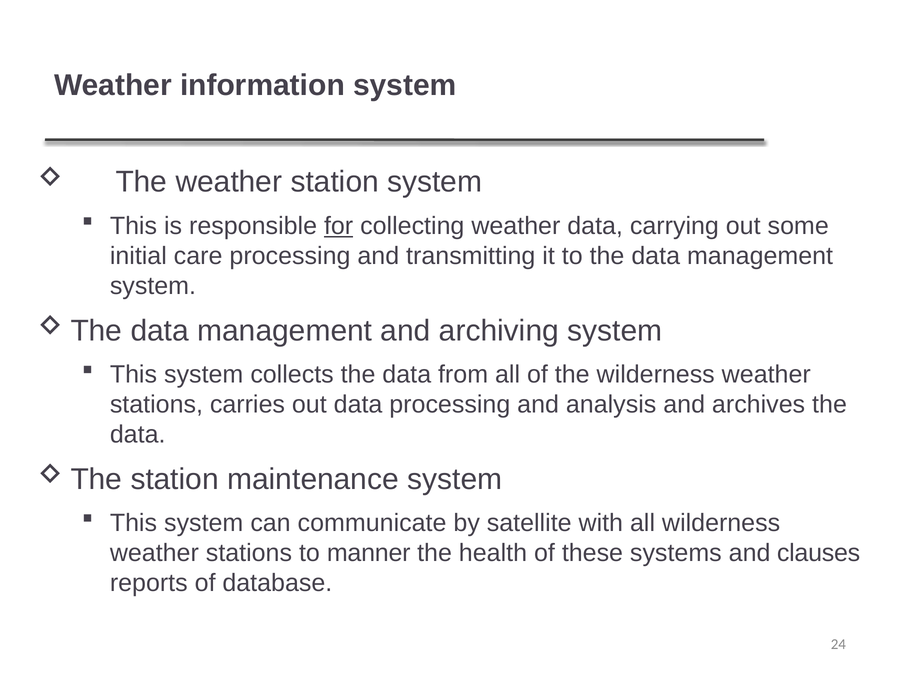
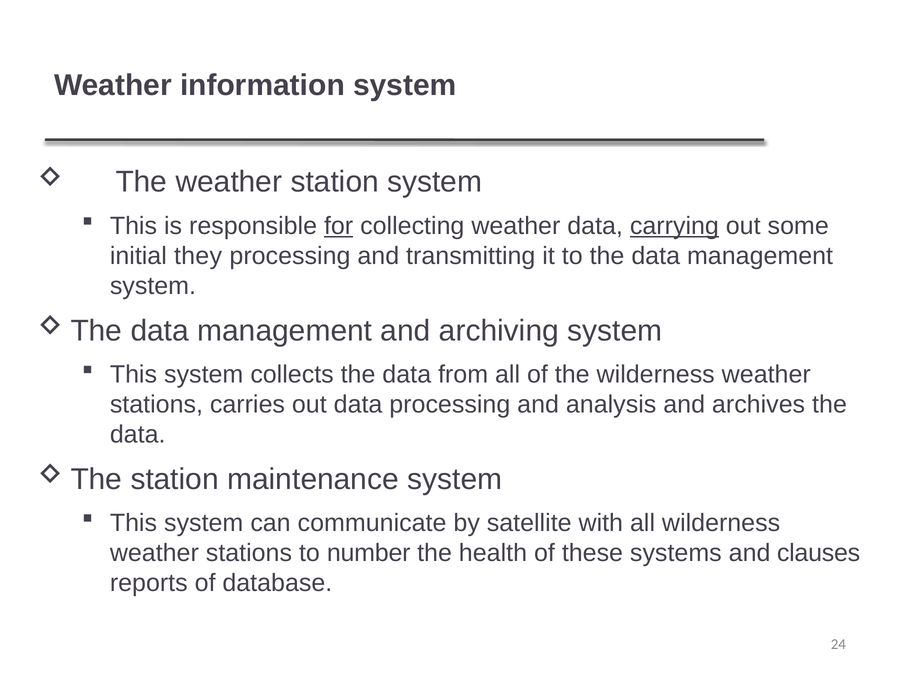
carrying underline: none -> present (674, 226)
care: care -> they (198, 256)
manner: manner -> number (369, 553)
